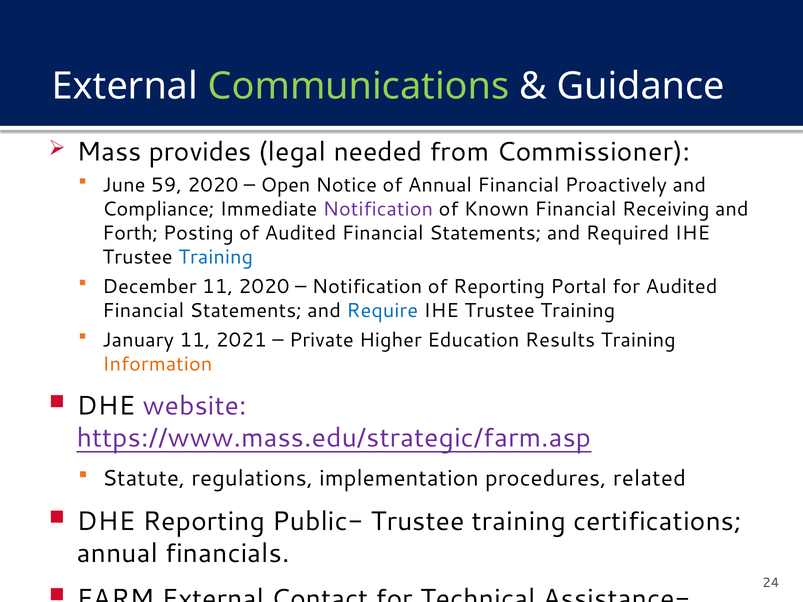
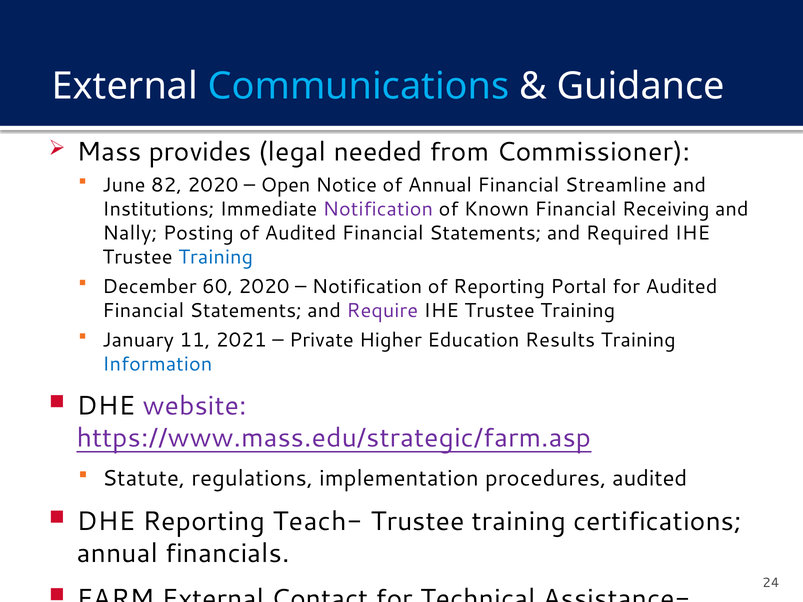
Communications colour: light green -> light blue (359, 86)
59: 59 -> 82 (166, 185)
Proactively: Proactively -> Streamline (616, 185)
Compliance: Compliance -> Institutions (158, 209)
Forth: Forth -> Nally (130, 233)
December 11: 11 -> 60 (218, 287)
Require colour: blue -> purple (382, 311)
Information colour: orange -> blue (157, 364)
procedures related: related -> audited (650, 479)
Public-: Public- -> Teach- (318, 522)
